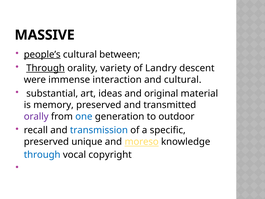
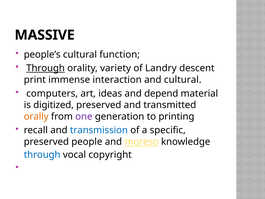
people’s underline: present -> none (42, 54)
between: between -> function (120, 54)
were: were -> print (35, 80)
substantial: substantial -> computers (52, 93)
original: original -> depend (161, 93)
memory: memory -> digitized (54, 105)
orally colour: purple -> orange (36, 116)
one colour: blue -> purple (84, 116)
outdoor: outdoor -> printing (176, 116)
unique: unique -> people (87, 142)
